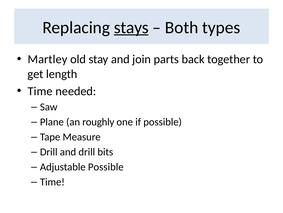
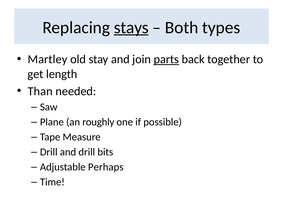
parts underline: none -> present (166, 59)
Time: Time -> Than (40, 91)
Adjustable Possible: Possible -> Perhaps (106, 166)
